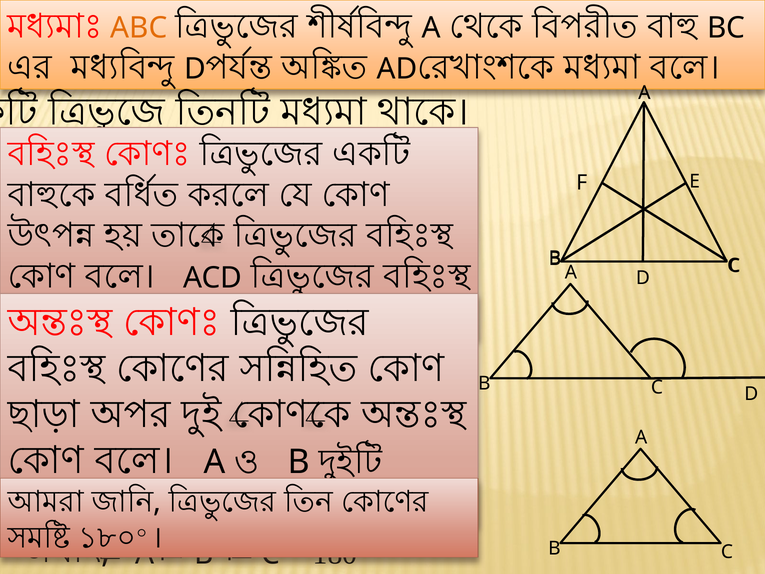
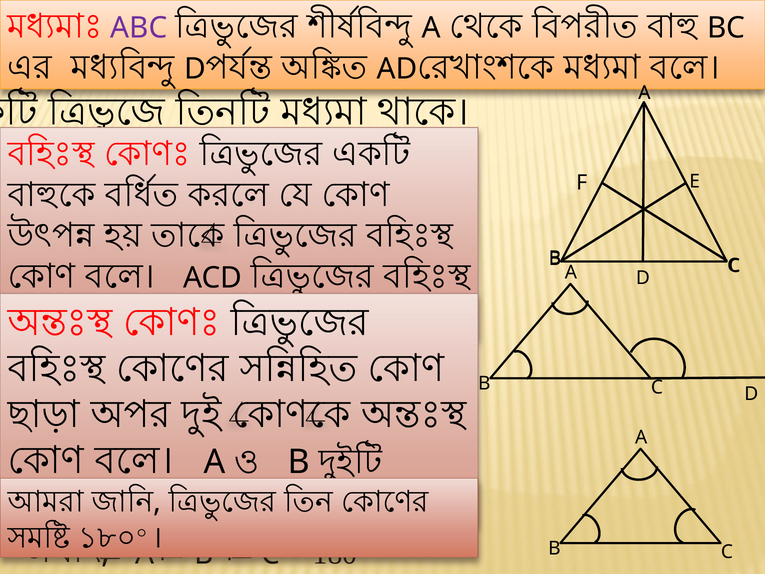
ABC colour: orange -> purple (139, 28)
